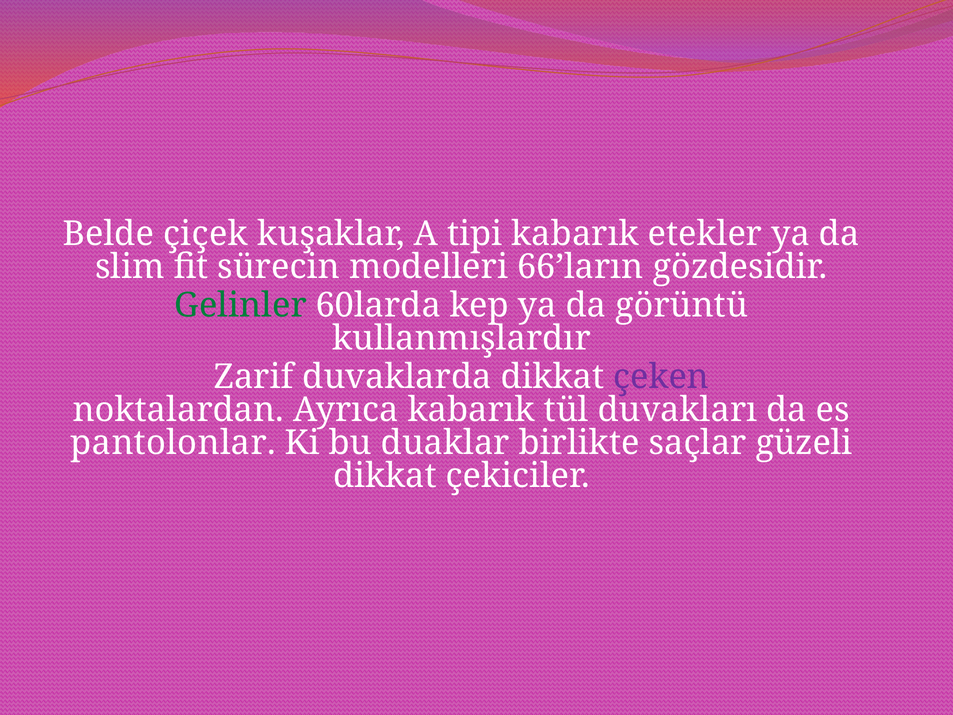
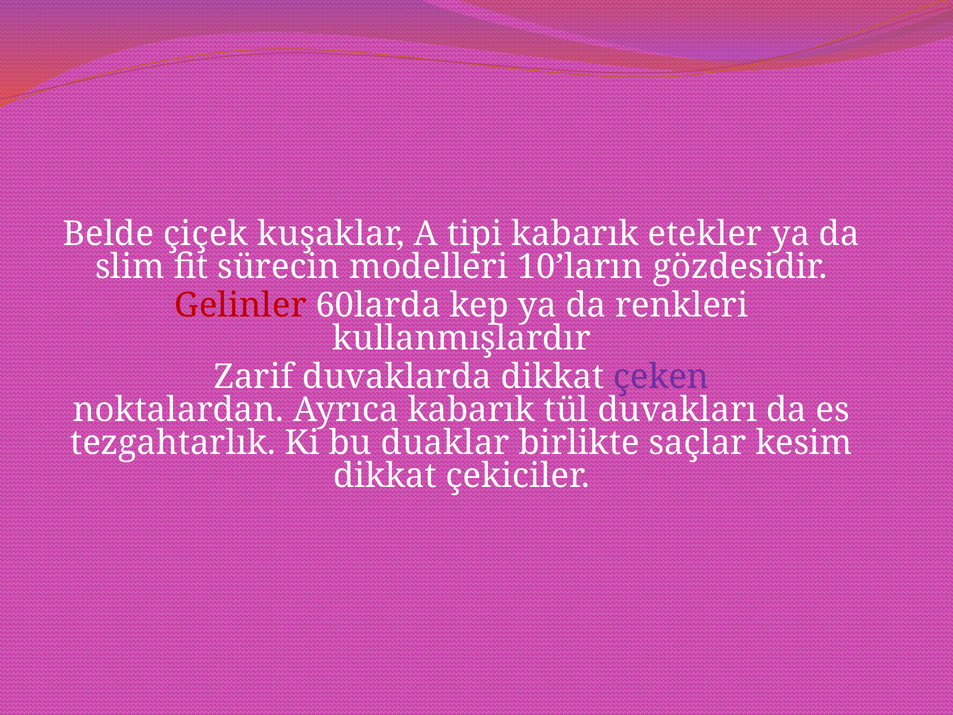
66’ların: 66’ların -> 10’ların (580, 267)
Gelinler colour: green -> red (241, 305)
görüntü: görüntü -> renkleri (682, 305)
pantolonlar: pantolonlar -> tezgahtarlık (173, 443)
güzeli: güzeli -> kesim (804, 443)
